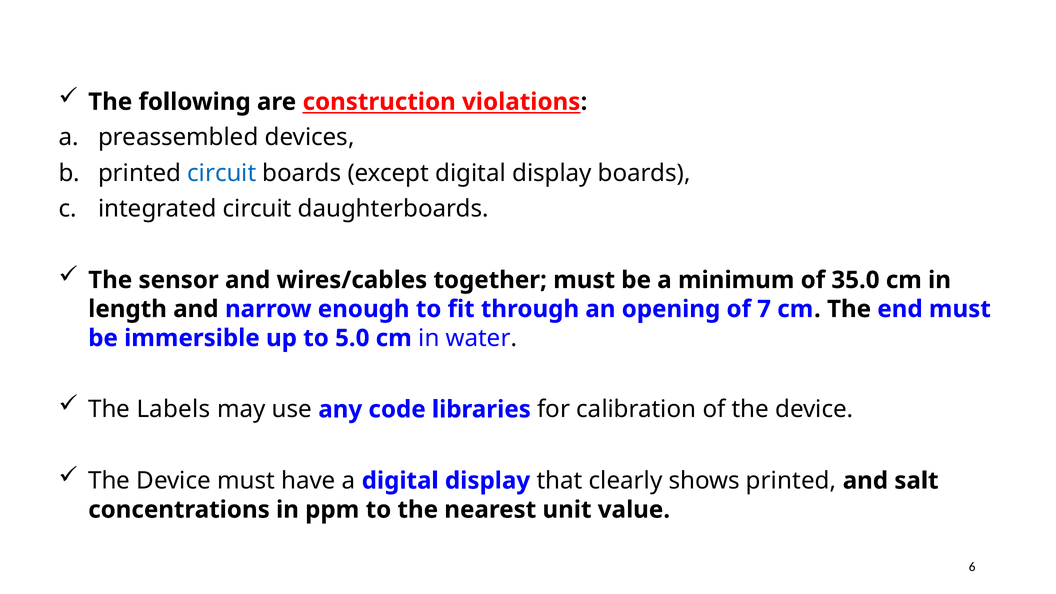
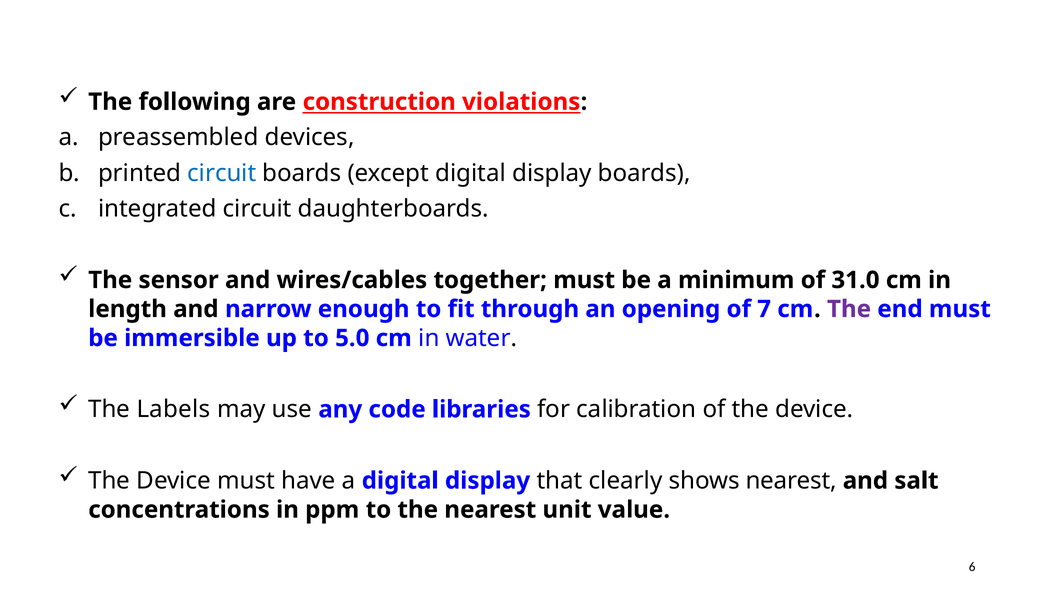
35.0: 35.0 -> 31.0 (855, 280)
The colour: black -> purple (849, 309)
shows printed: printed -> nearest (791, 481)
